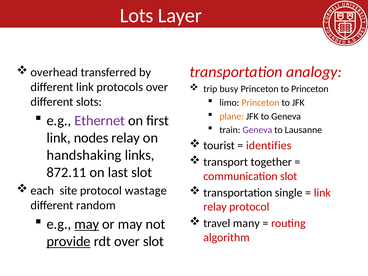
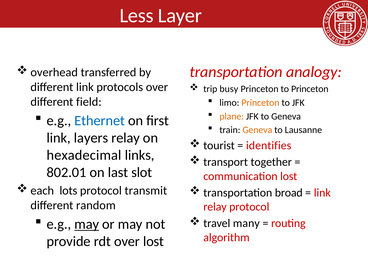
Lots: Lots -> Less (137, 16)
slots: slots -> field (89, 102)
Ethernet colour: purple -> blue (100, 121)
Geneva colour: purple -> orange (257, 130)
nodes: nodes -> layers (91, 138)
handshaking: handshaking -> hexadecimal (84, 155)
872.11: 872.11 -> 802.01 (66, 172)
communication slot: slot -> lost (289, 176)
site: site -> lots (68, 191)
wastage: wastage -> transmit (146, 191)
single: single -> broad (289, 193)
provide underline: present -> none (69, 241)
over slot: slot -> lost (154, 241)
